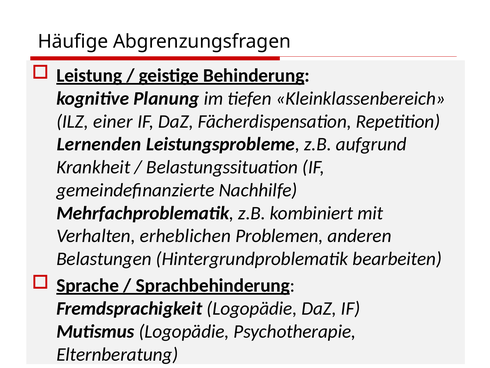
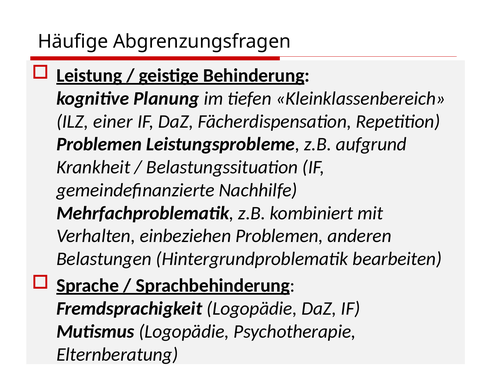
Lernenden: Lernenden -> Problemen (99, 144)
erheblichen: erheblichen -> einbeziehen (185, 236)
